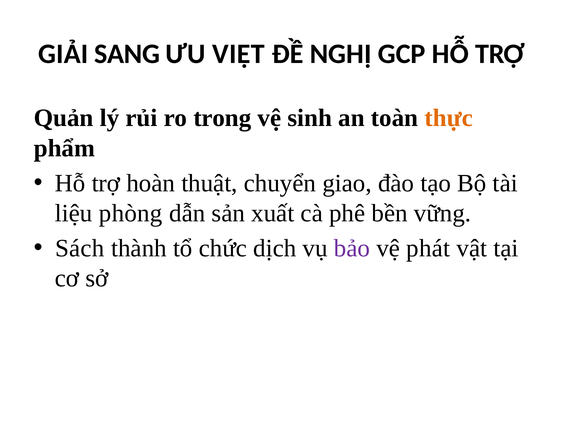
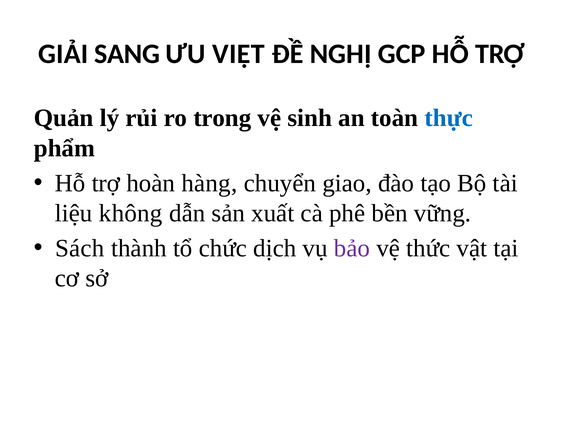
thực colour: orange -> blue (449, 118)
thuật: thuật -> hàng (209, 183)
phòng: phòng -> không (131, 213)
phát: phát -> thức (428, 248)
